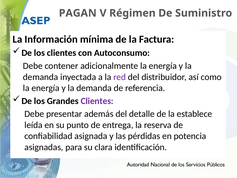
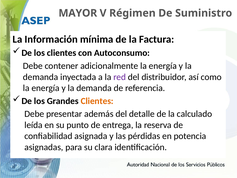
PAGAN: PAGAN -> MAYOR (78, 13)
Clientes colour: purple -> orange (97, 101)
establece: establece -> calculado (194, 114)
